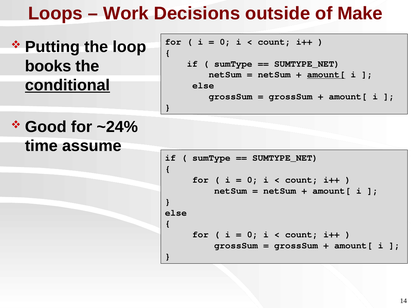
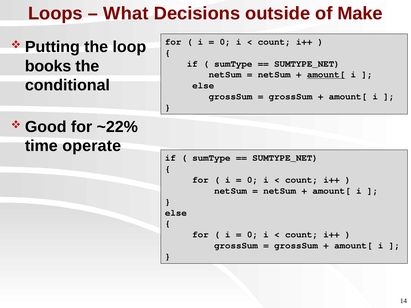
Work: Work -> What (126, 14)
conditional underline: present -> none (67, 85)
~24%: ~24% -> ~22% (117, 127)
assume: assume -> operate (92, 146)
